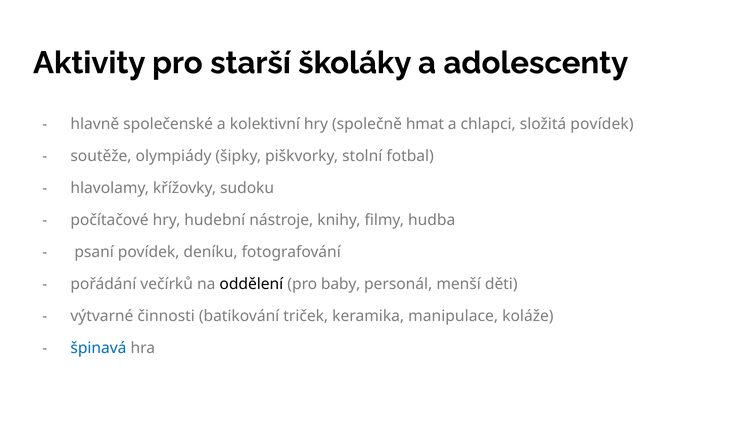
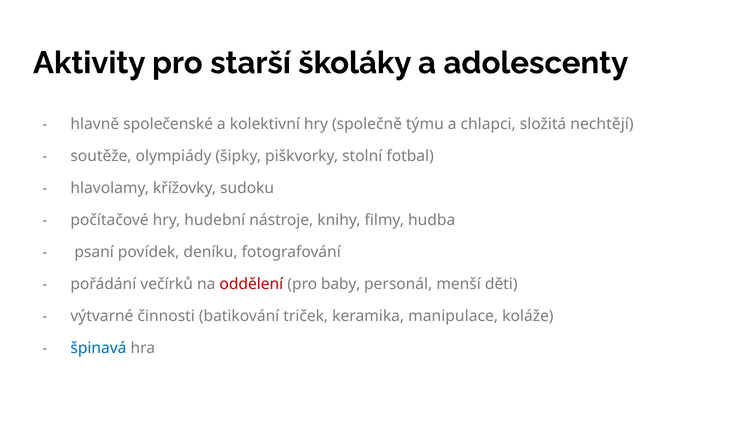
hmat: hmat -> týmu (425, 124)
složitá povídek: povídek -> nechtějí (602, 124)
oddělení colour: black -> red (251, 284)
